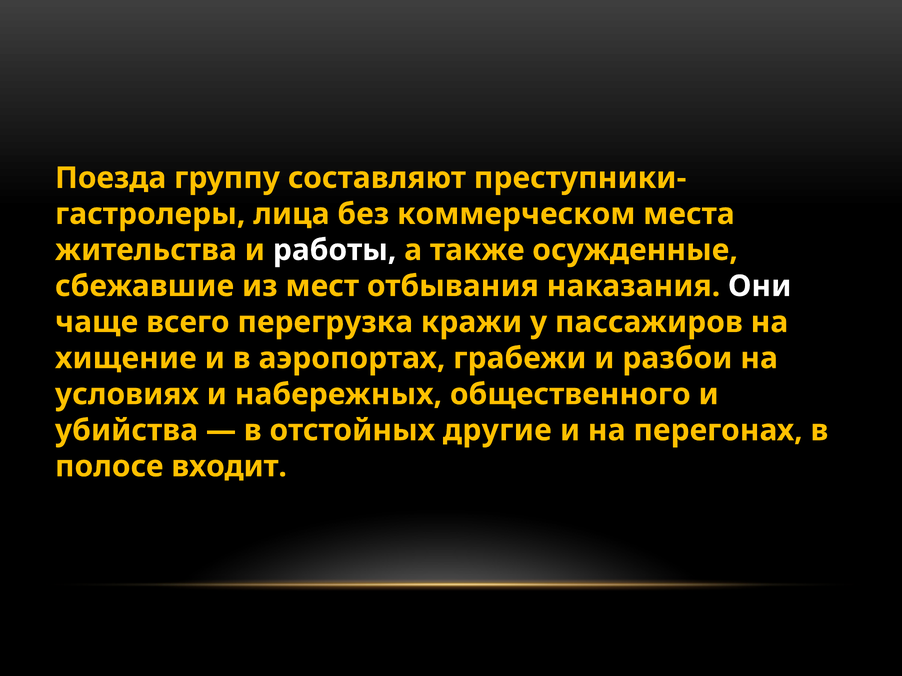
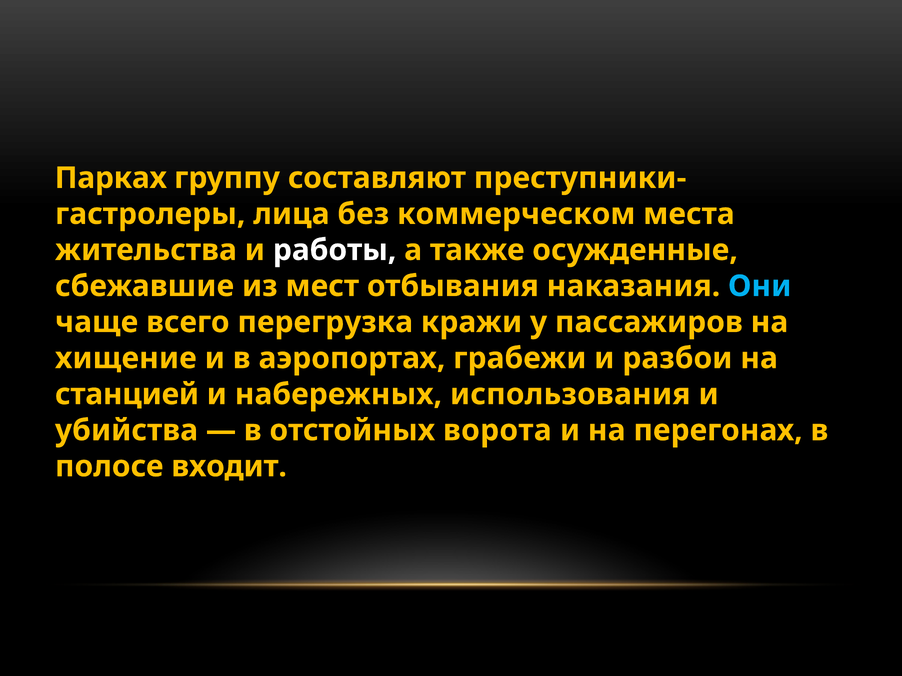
Поезда: Поезда -> Парках (111, 178)
Они colour: white -> light blue (760, 286)
условиях: условиях -> станцией (127, 395)
общественного: общественного -> использования (570, 395)
другие: другие -> ворота (497, 431)
